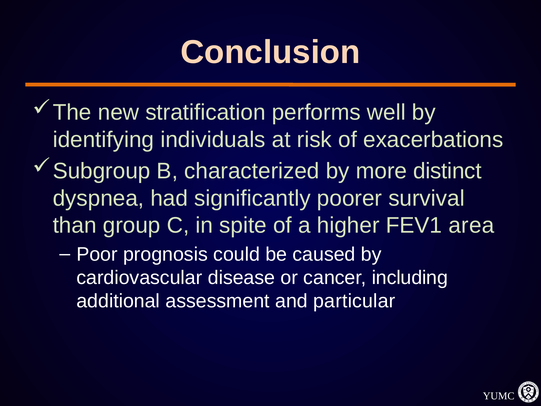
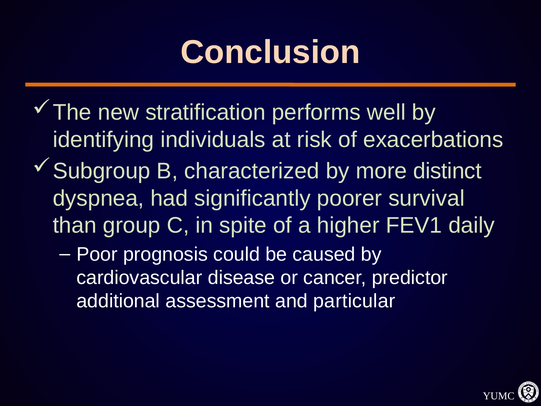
area: area -> daily (472, 225)
including: including -> predictor (410, 278)
